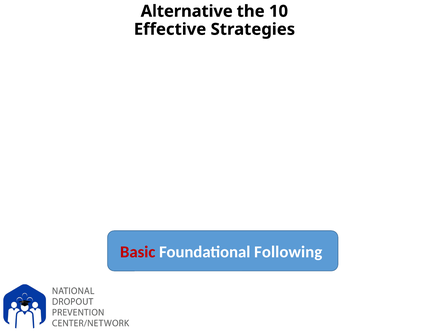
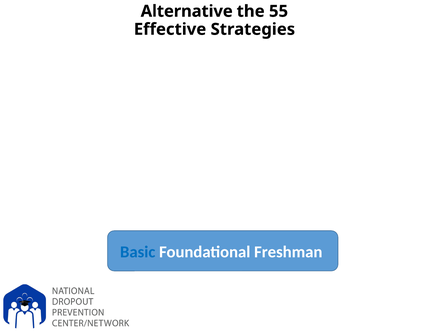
10: 10 -> 55 (279, 11)
Basic colour: red -> blue (138, 252)
Following: Following -> Freshman (288, 252)
